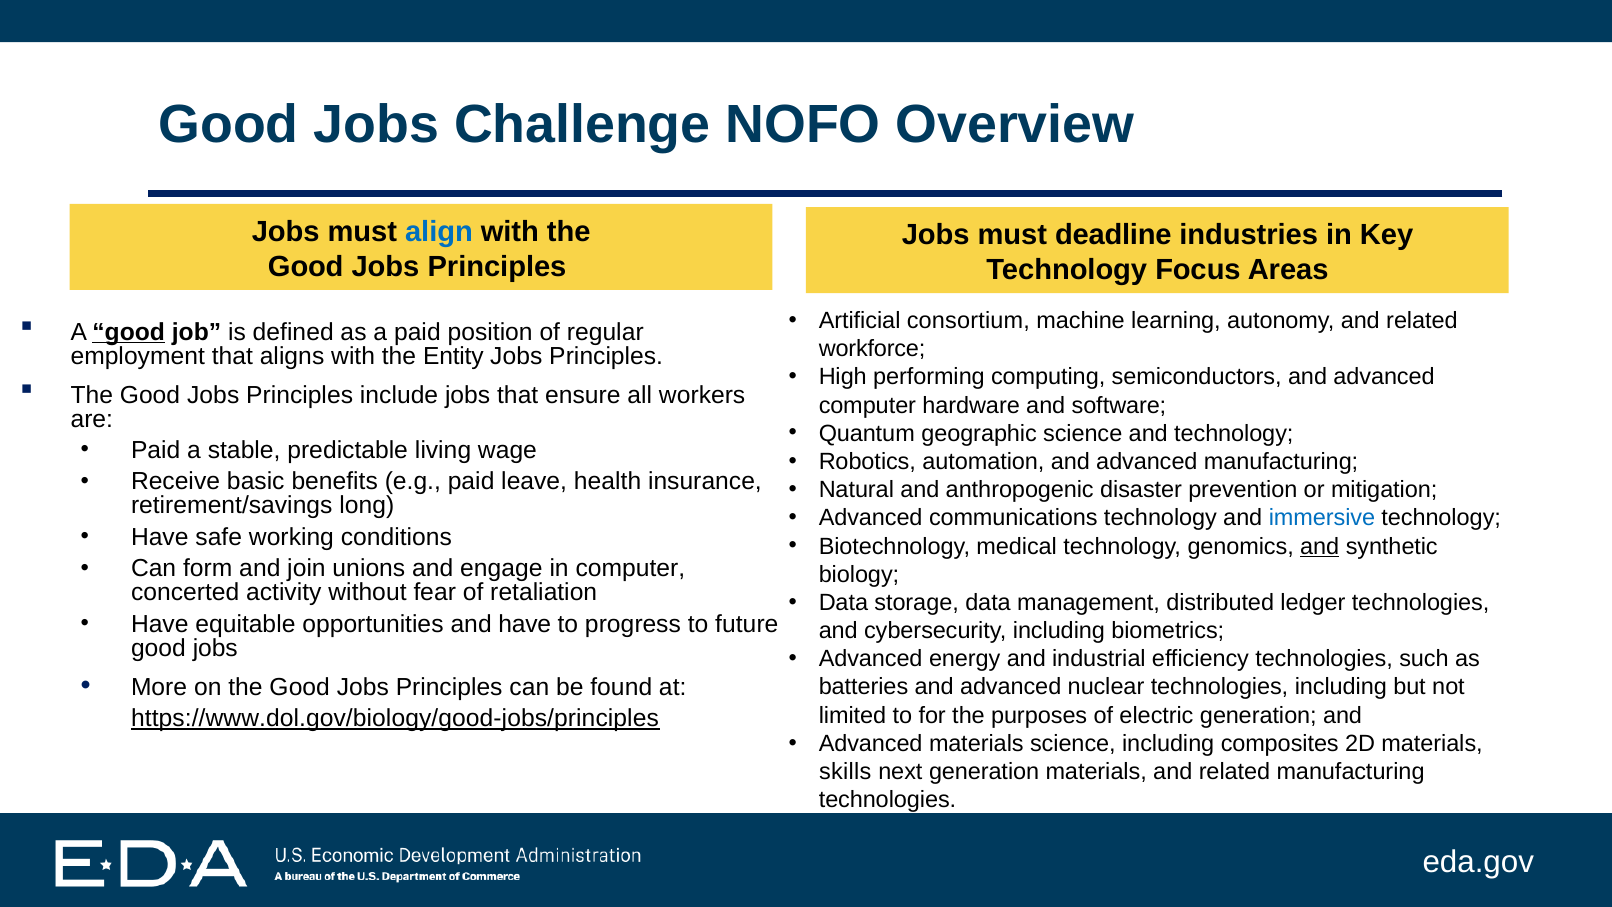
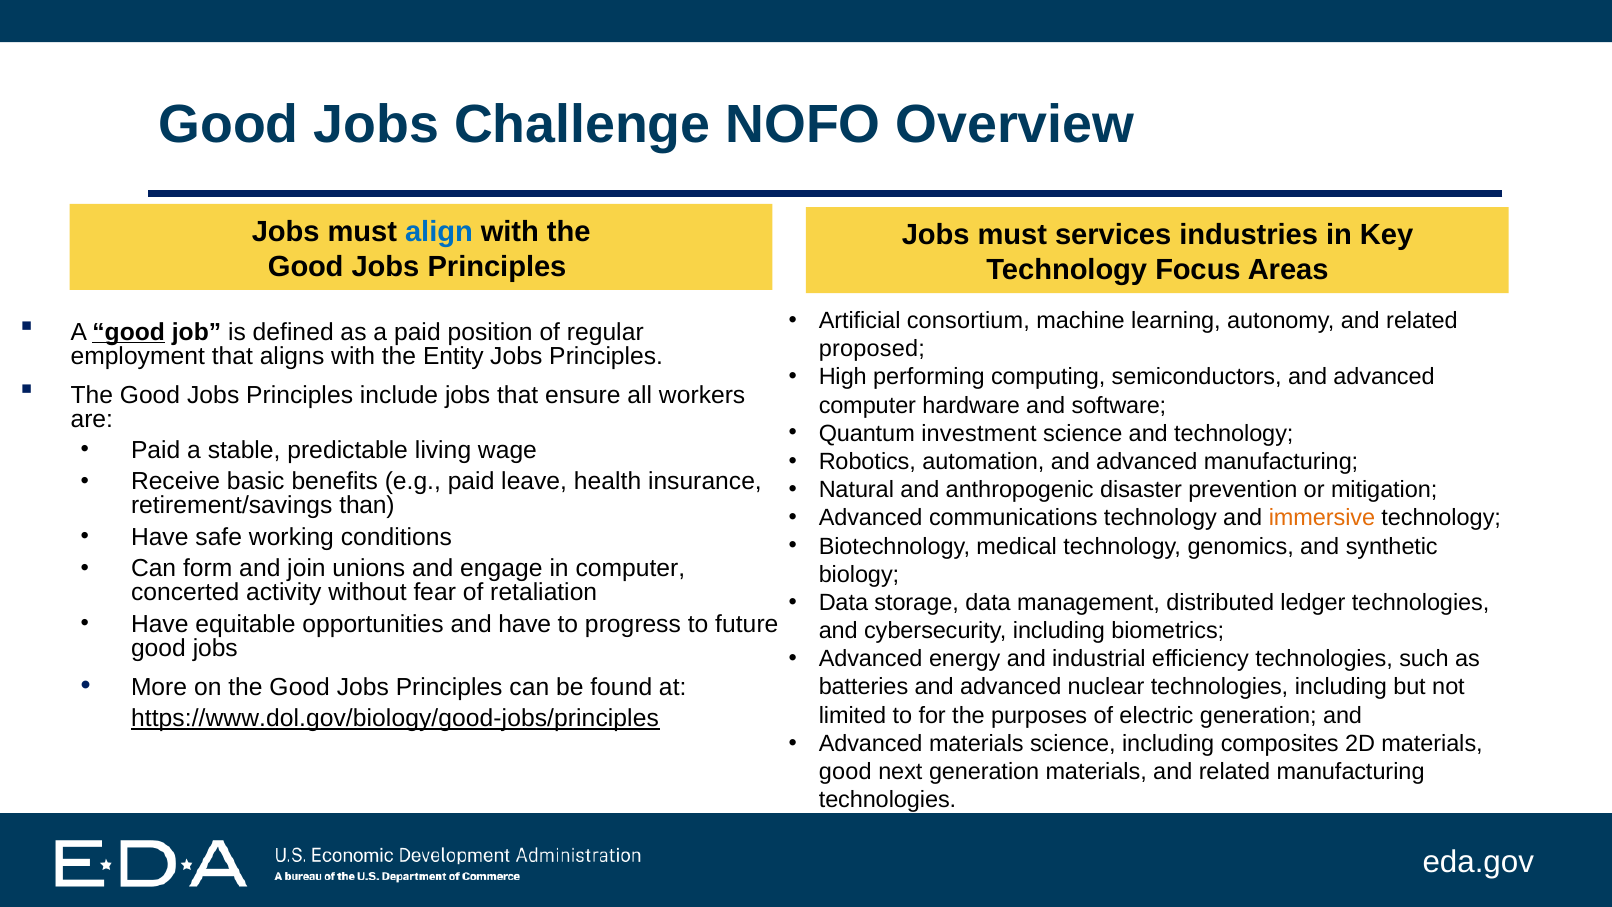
deadline: deadline -> services (1113, 235)
workforce: workforce -> proposed (872, 349)
geographic: geographic -> investment (979, 433)
long: long -> than (367, 506)
immersive colour: blue -> orange (1322, 518)
and underline: present -> none (1320, 546)
skills: skills -> good (845, 772)
